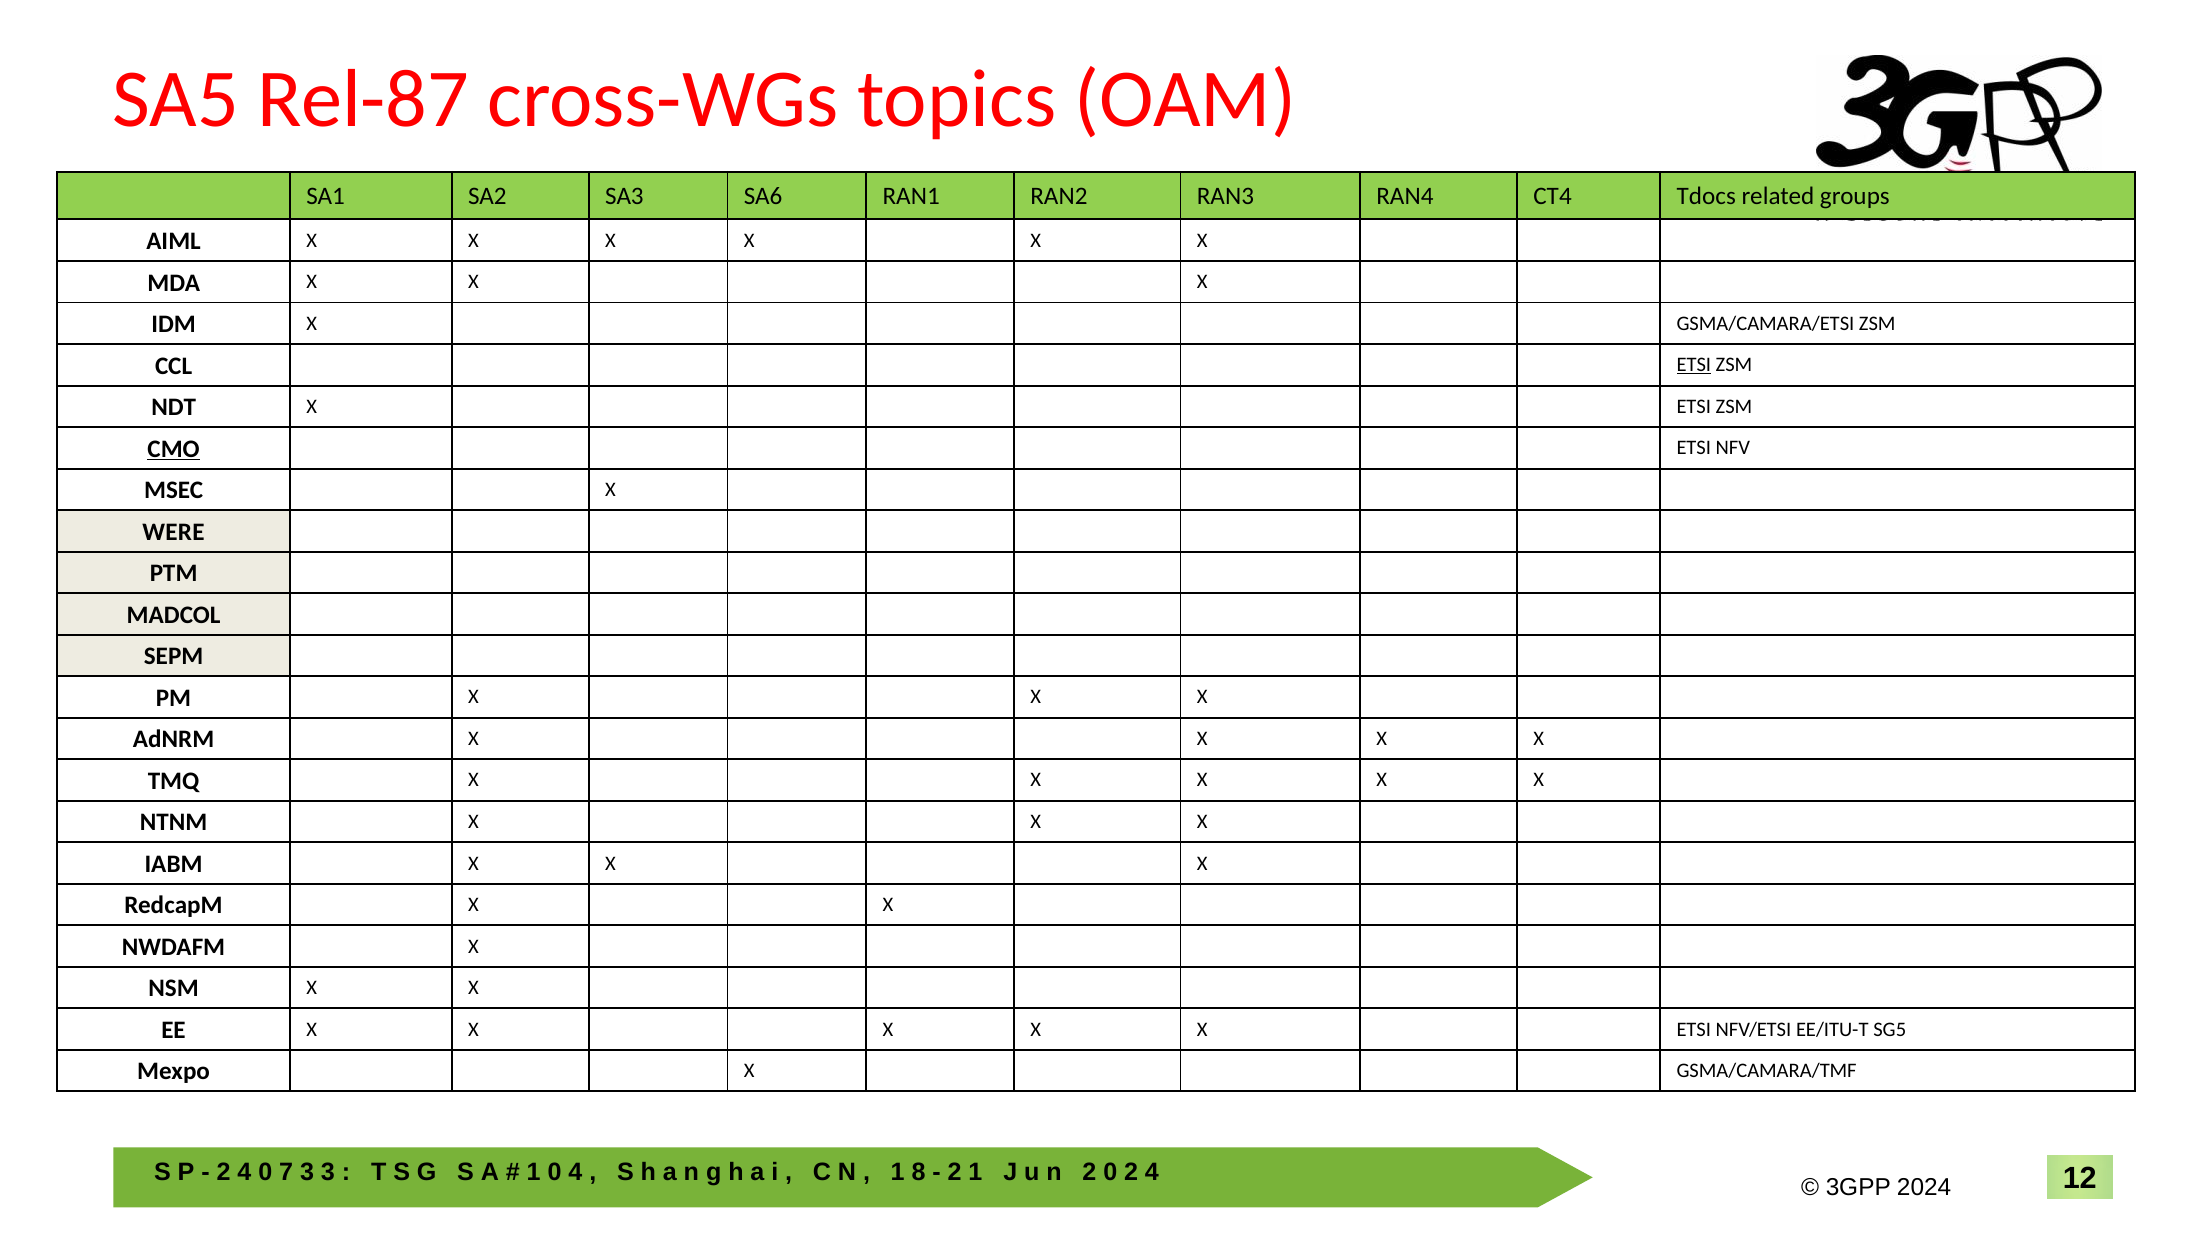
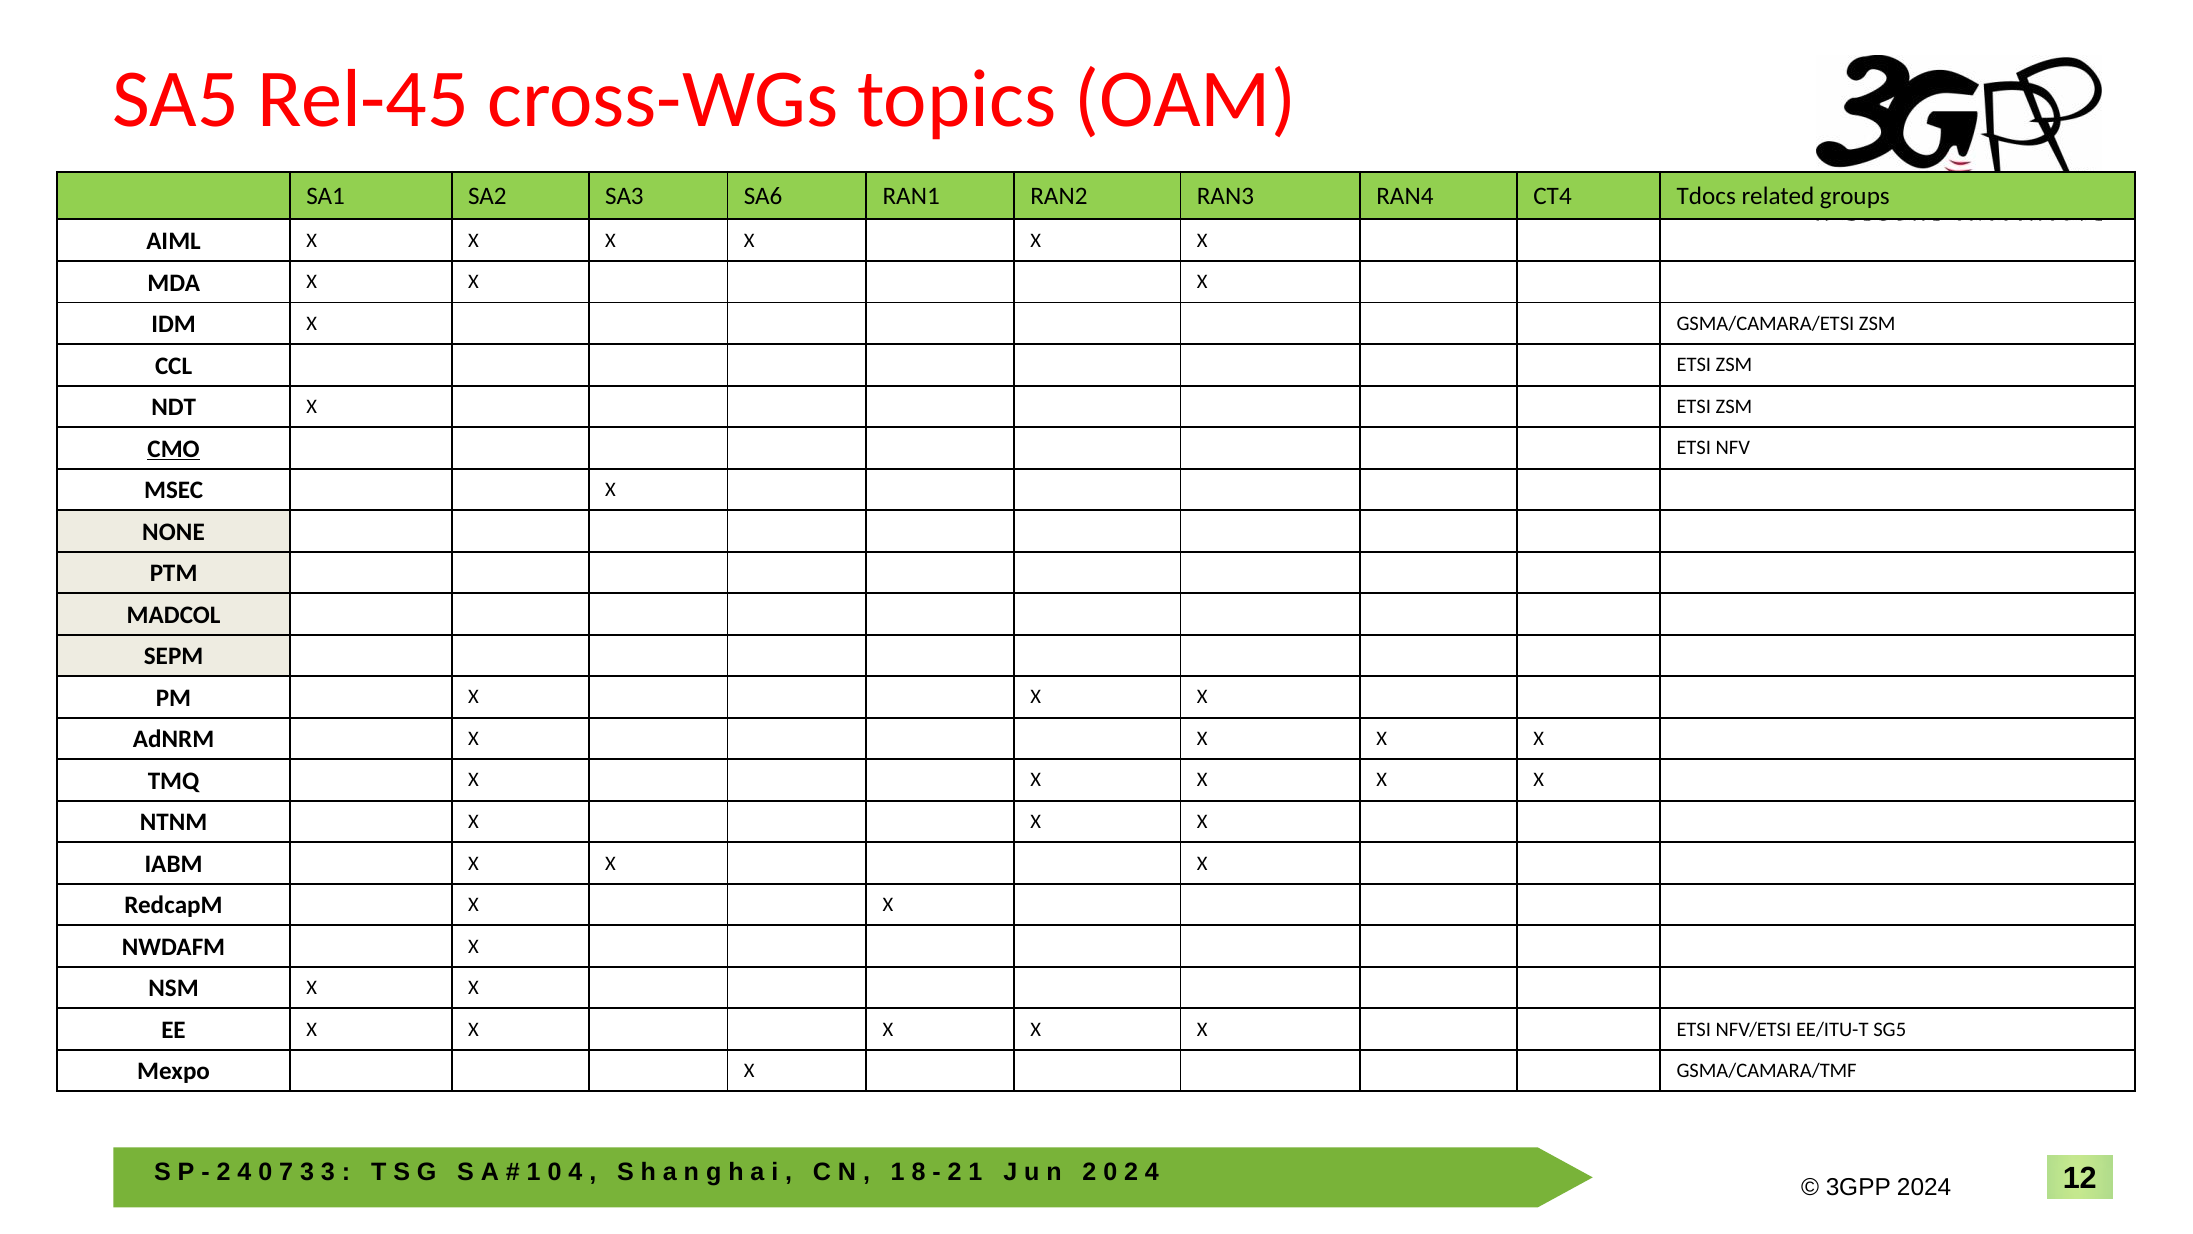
Rel-87: Rel-87 -> Rel-45 (363, 99)
ETSI underline: present -> none (1694, 365)
WERE: WERE -> NONE (173, 532)
